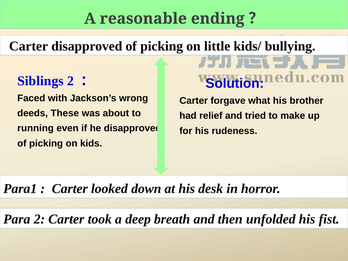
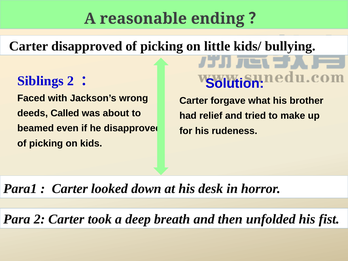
These: These -> Called (65, 113)
running: running -> beamed (36, 128)
